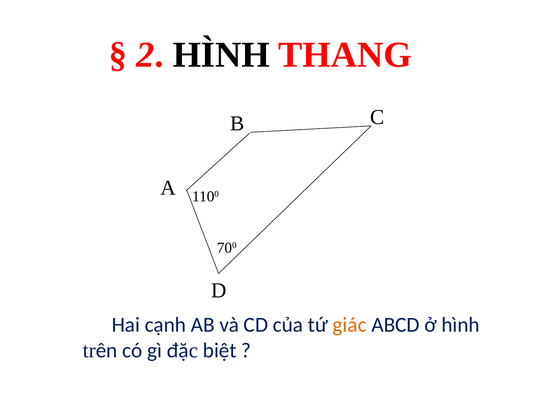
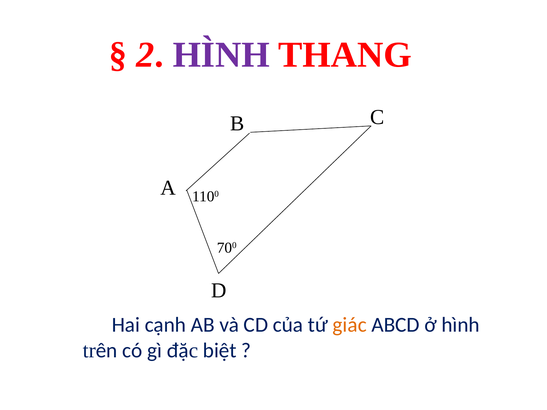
HÌNH colour: black -> purple (221, 55)
